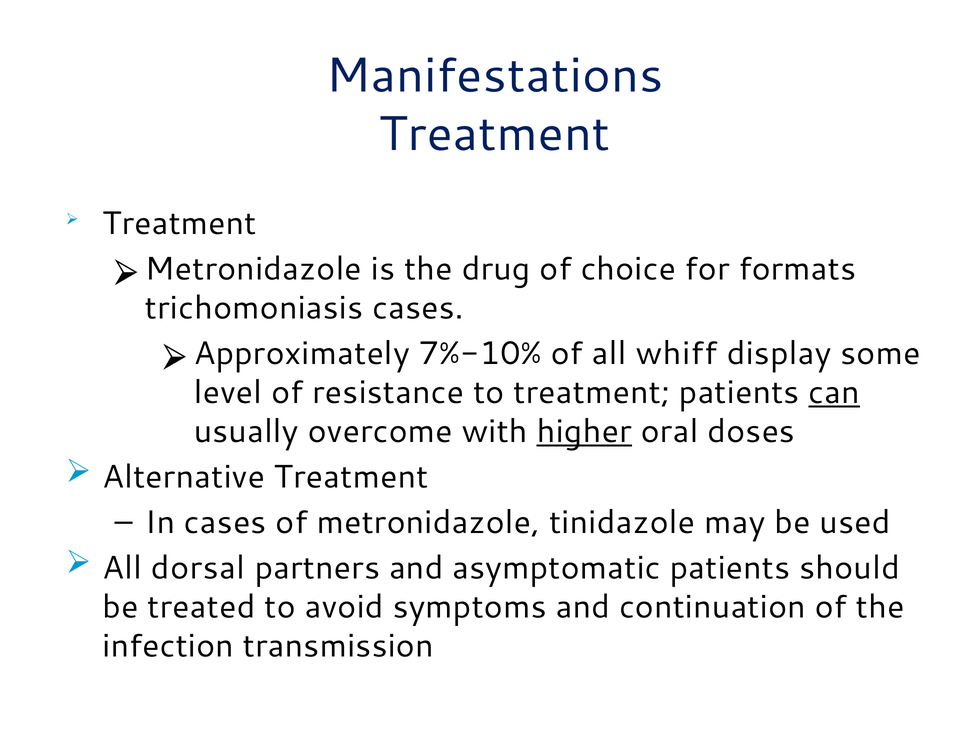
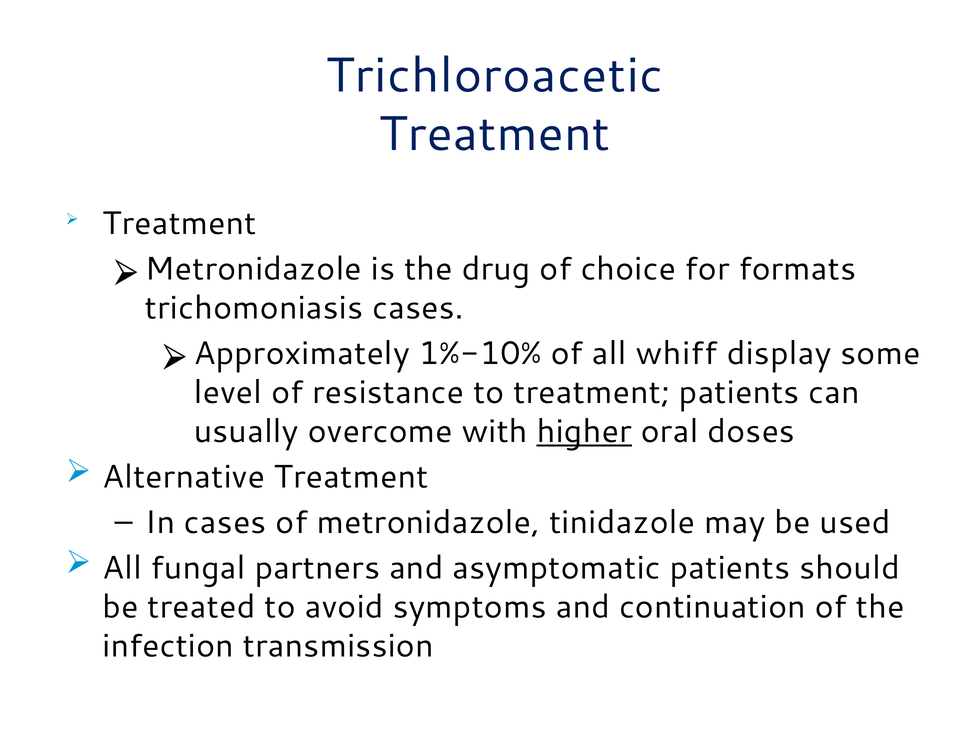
Manifestations: Manifestations -> Trichloroacetic (494, 76)
7%-10%: 7%-10% -> 1%-10% (480, 353)
can underline: present -> none (834, 392)
dorsal: dorsal -> fungal (198, 567)
